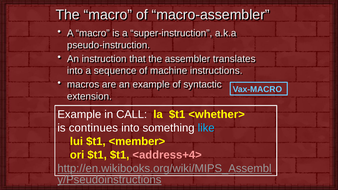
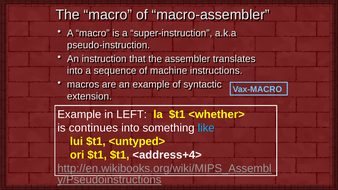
CALL: CALL -> LEFT (132, 114)
<member>: <member> -> <untyped> (137, 141)
<address+4> colour: pink -> white (167, 155)
